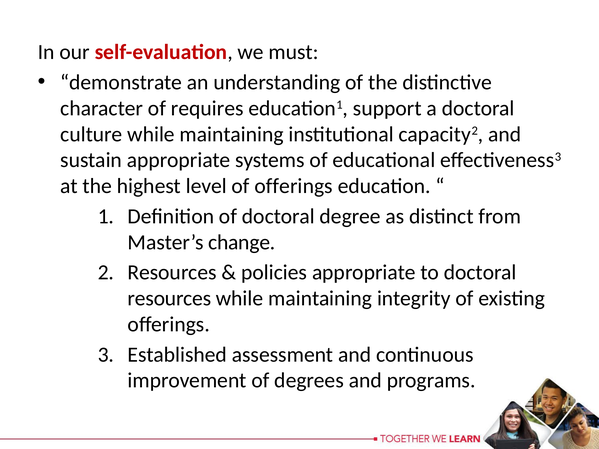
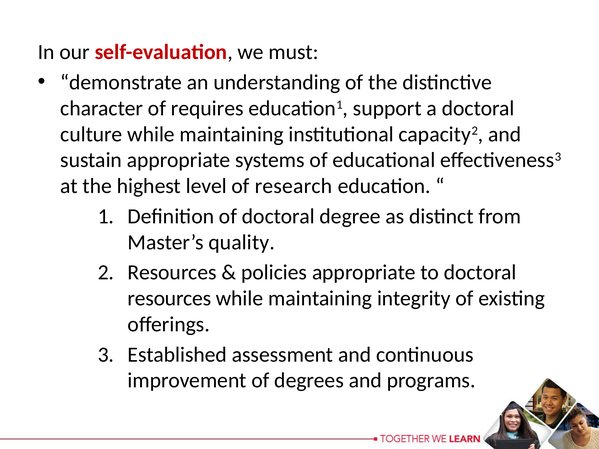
of offerings: offerings -> research (294, 186)
change: change -> quality (242, 242)
